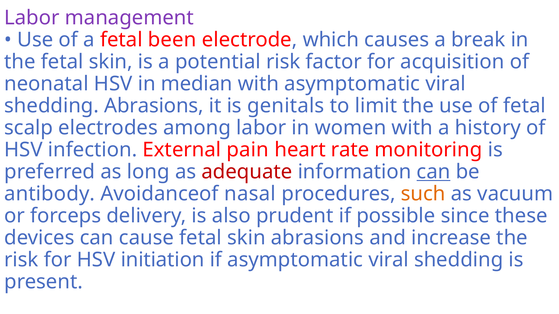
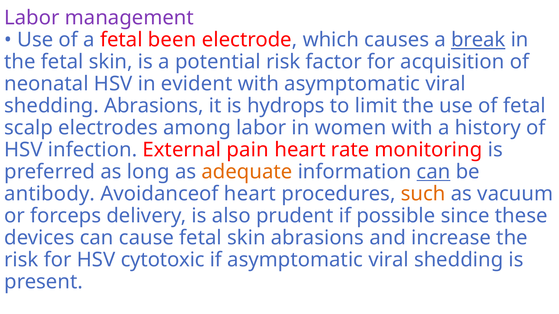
break underline: none -> present (478, 40)
median: median -> evident (197, 84)
genitals: genitals -> hydrops (286, 106)
adequate colour: red -> orange (247, 172)
Avoidanceof nasal: nasal -> heart (250, 194)
initiation: initiation -> cytotoxic (163, 260)
